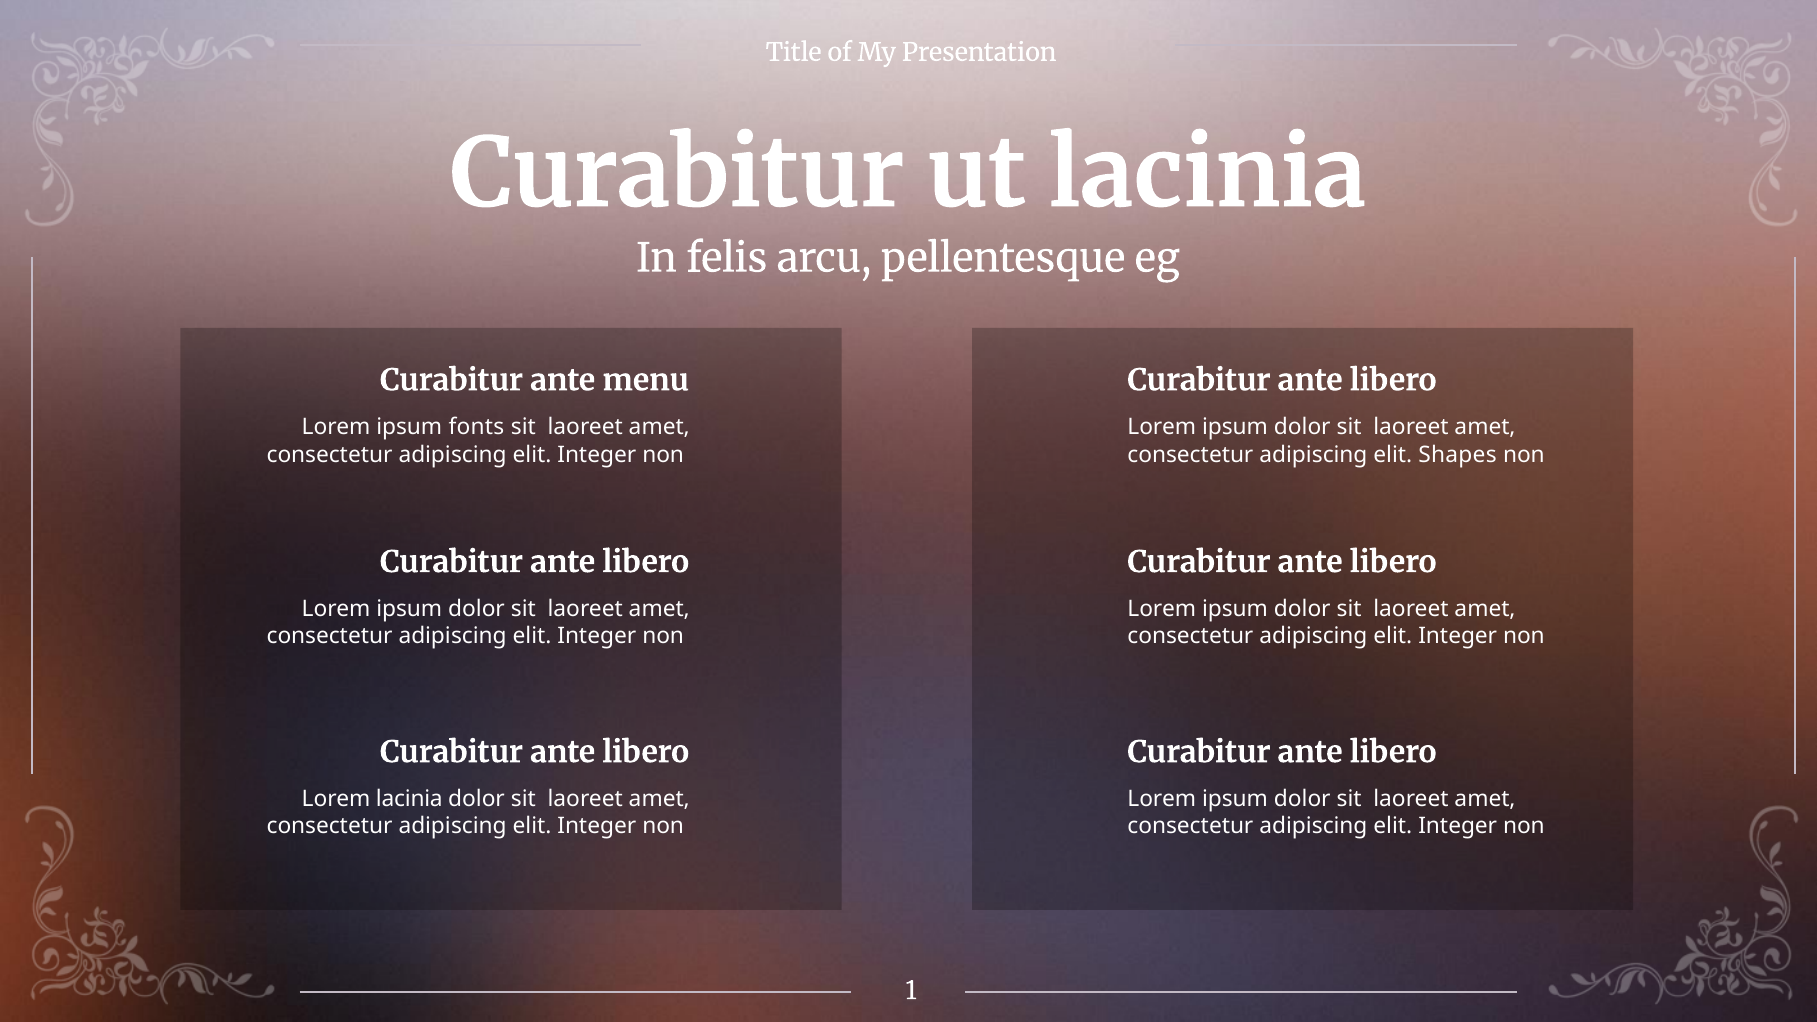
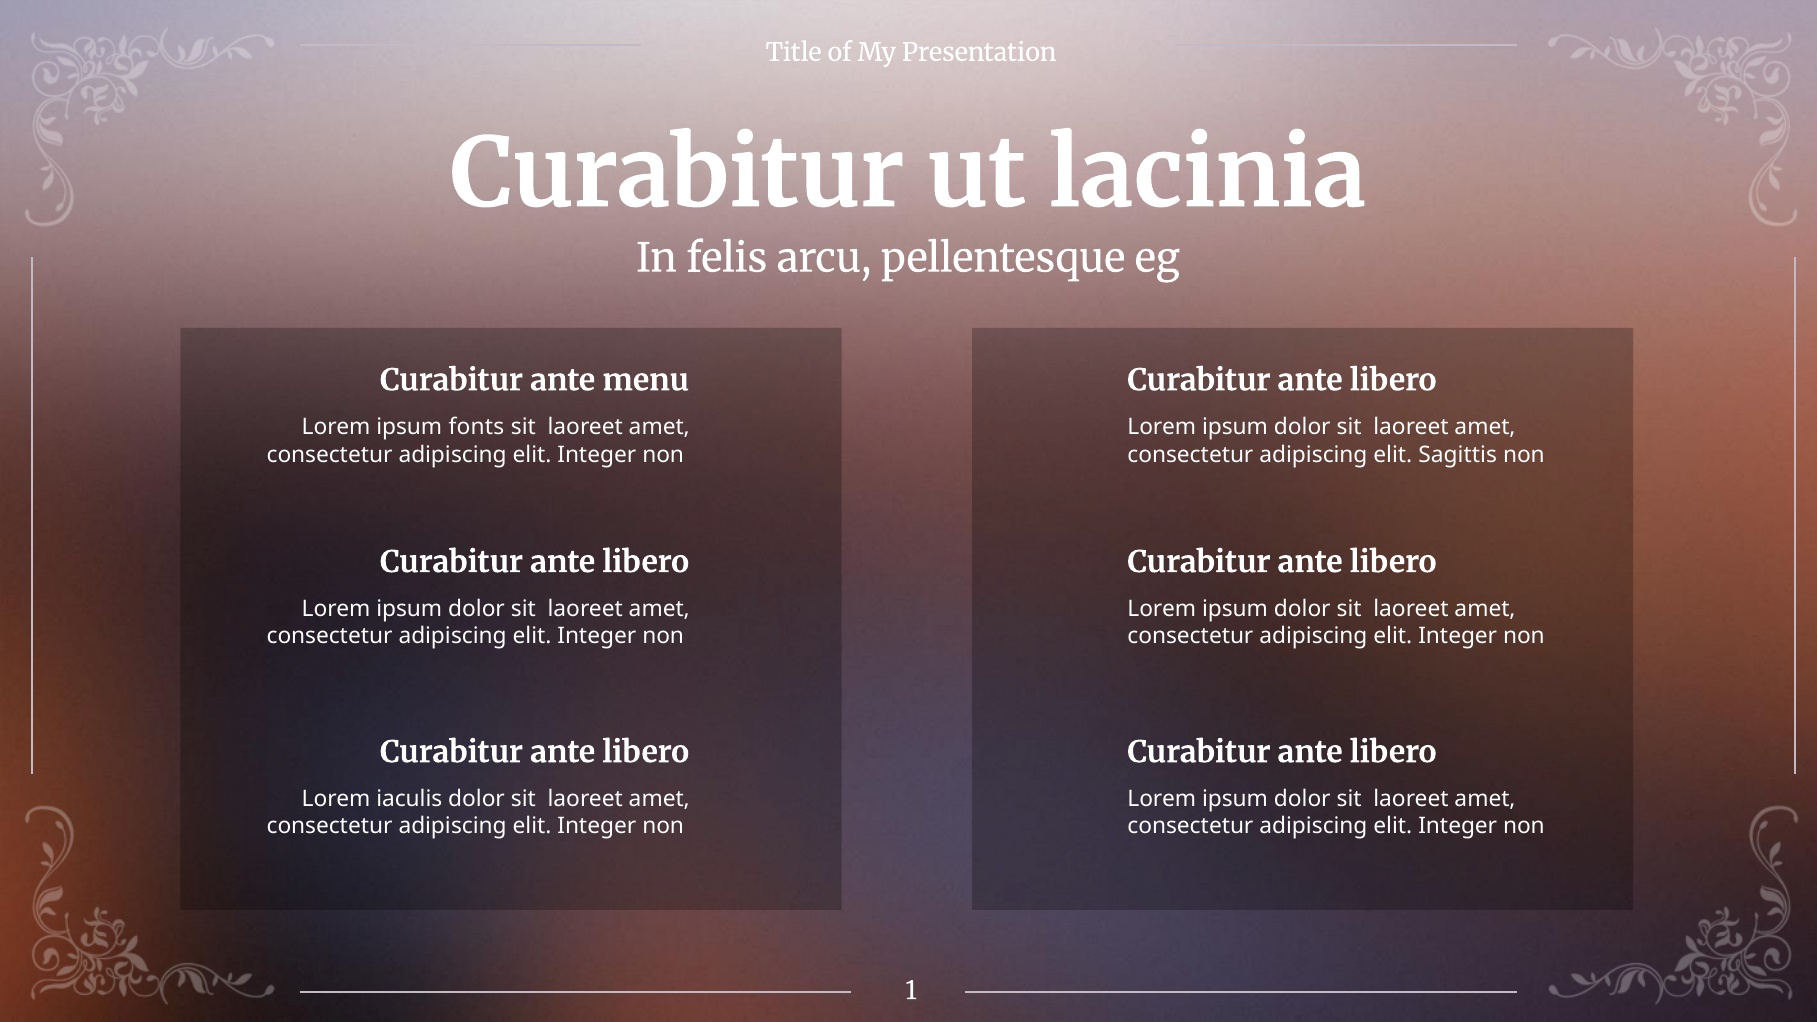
Shapes: Shapes -> Sagittis (1458, 455)
Lorem lacinia: lacinia -> iaculis (409, 799)
